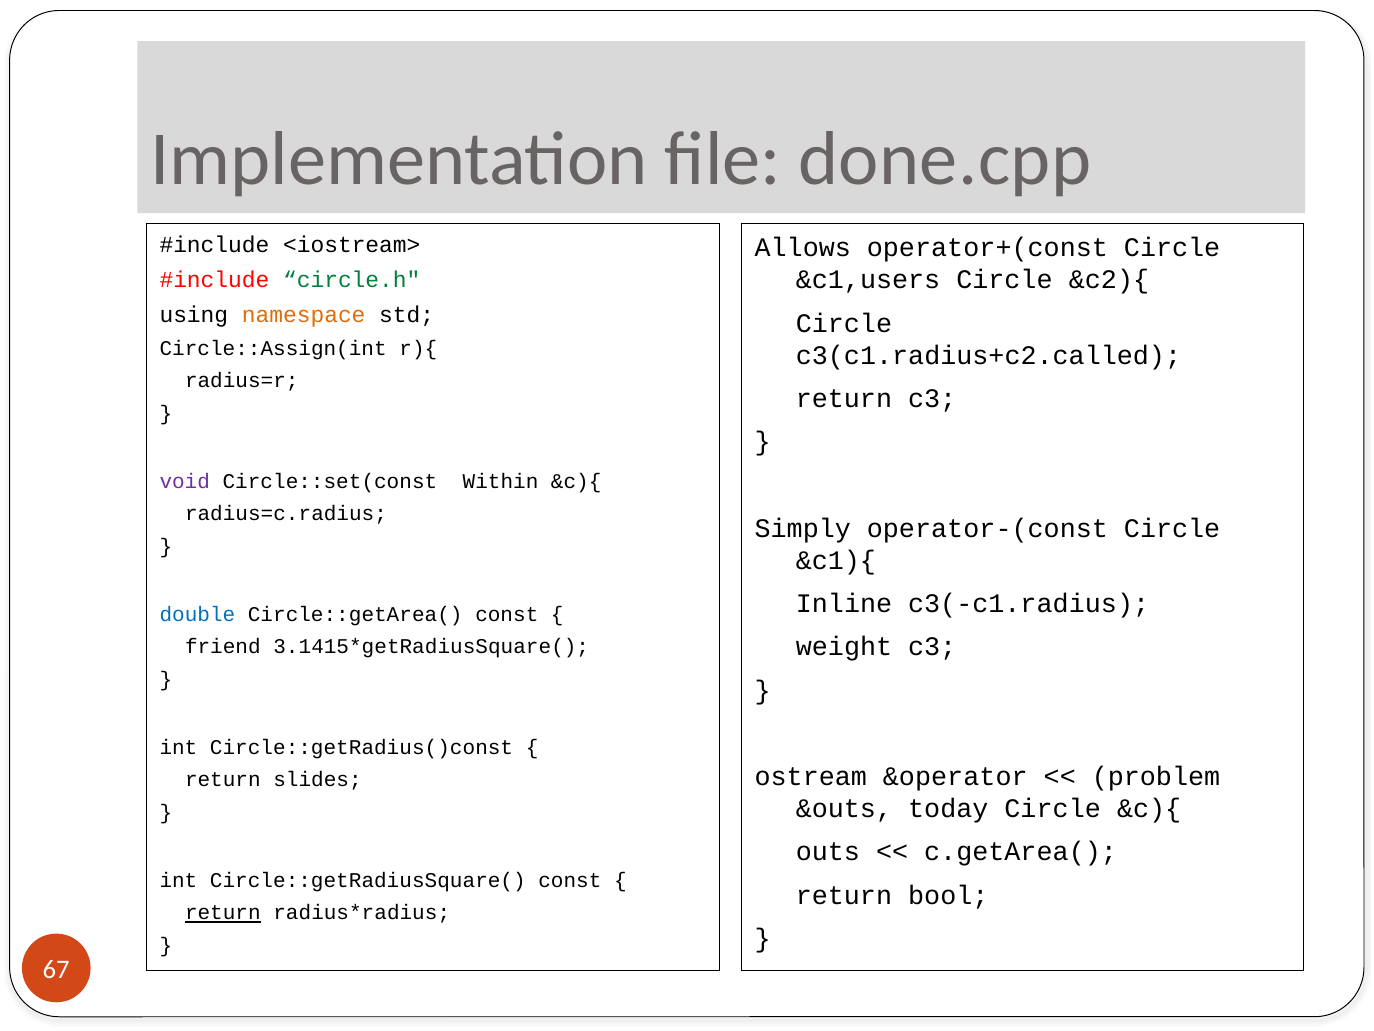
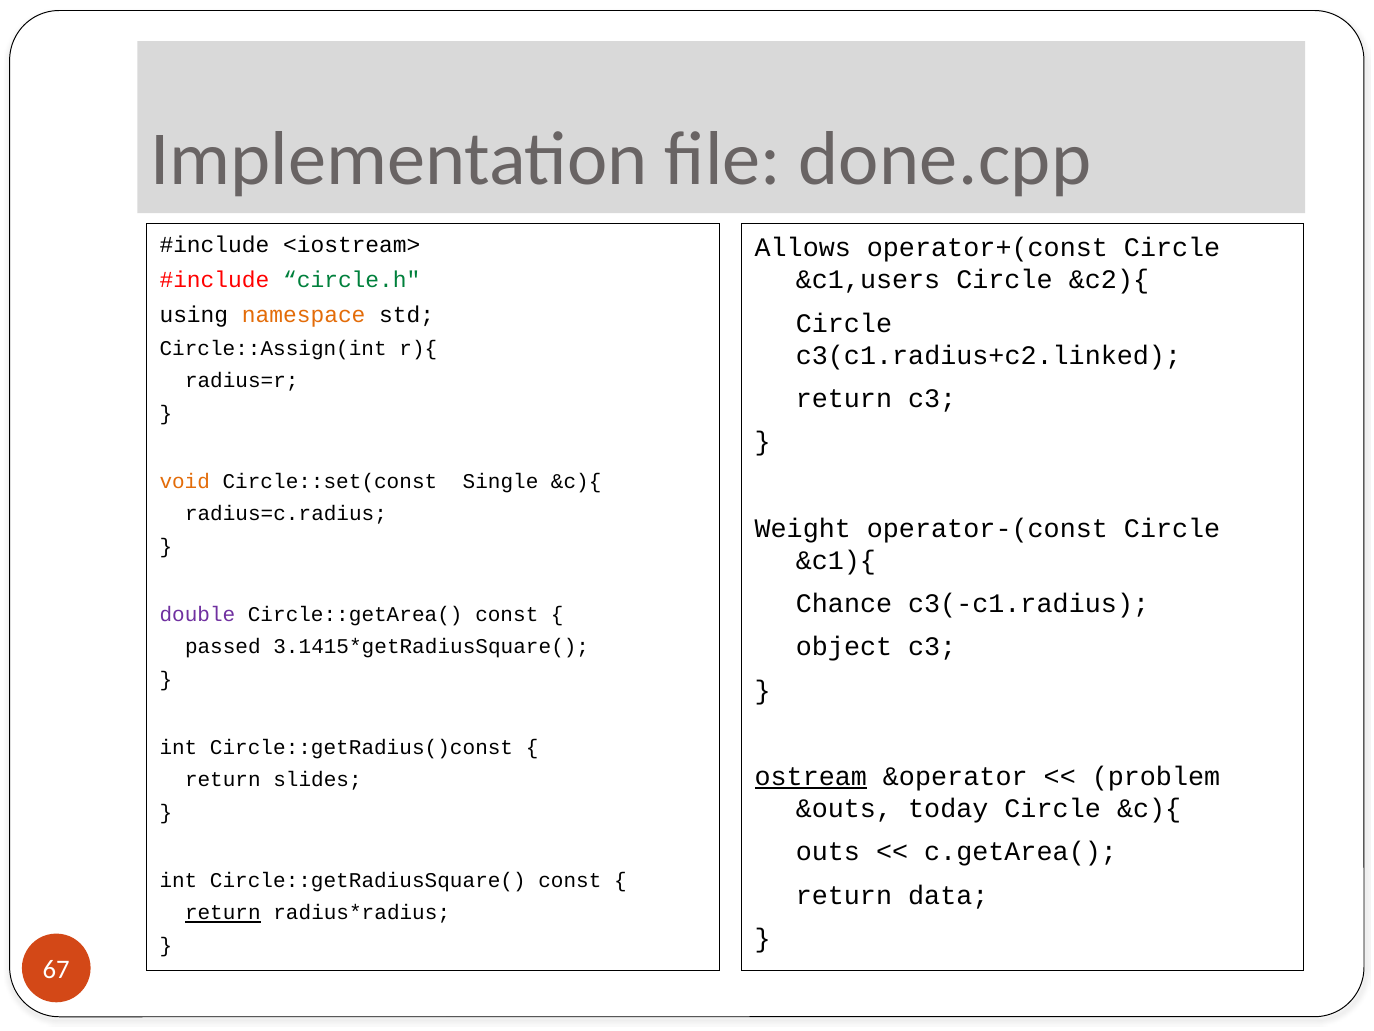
c3(c1.radius+c2.called: c3(c1.radius+c2.called -> c3(c1.radius+c2.linked (988, 355)
void colour: purple -> orange (185, 481)
Within: Within -> Single (501, 481)
Simply: Simply -> Weight (803, 528)
Inline: Inline -> Chance (844, 603)
double colour: blue -> purple (197, 614)
weight: weight -> object (844, 647)
friend: friend -> passed (223, 647)
ostream underline: none -> present (811, 776)
bool: bool -> data (948, 895)
